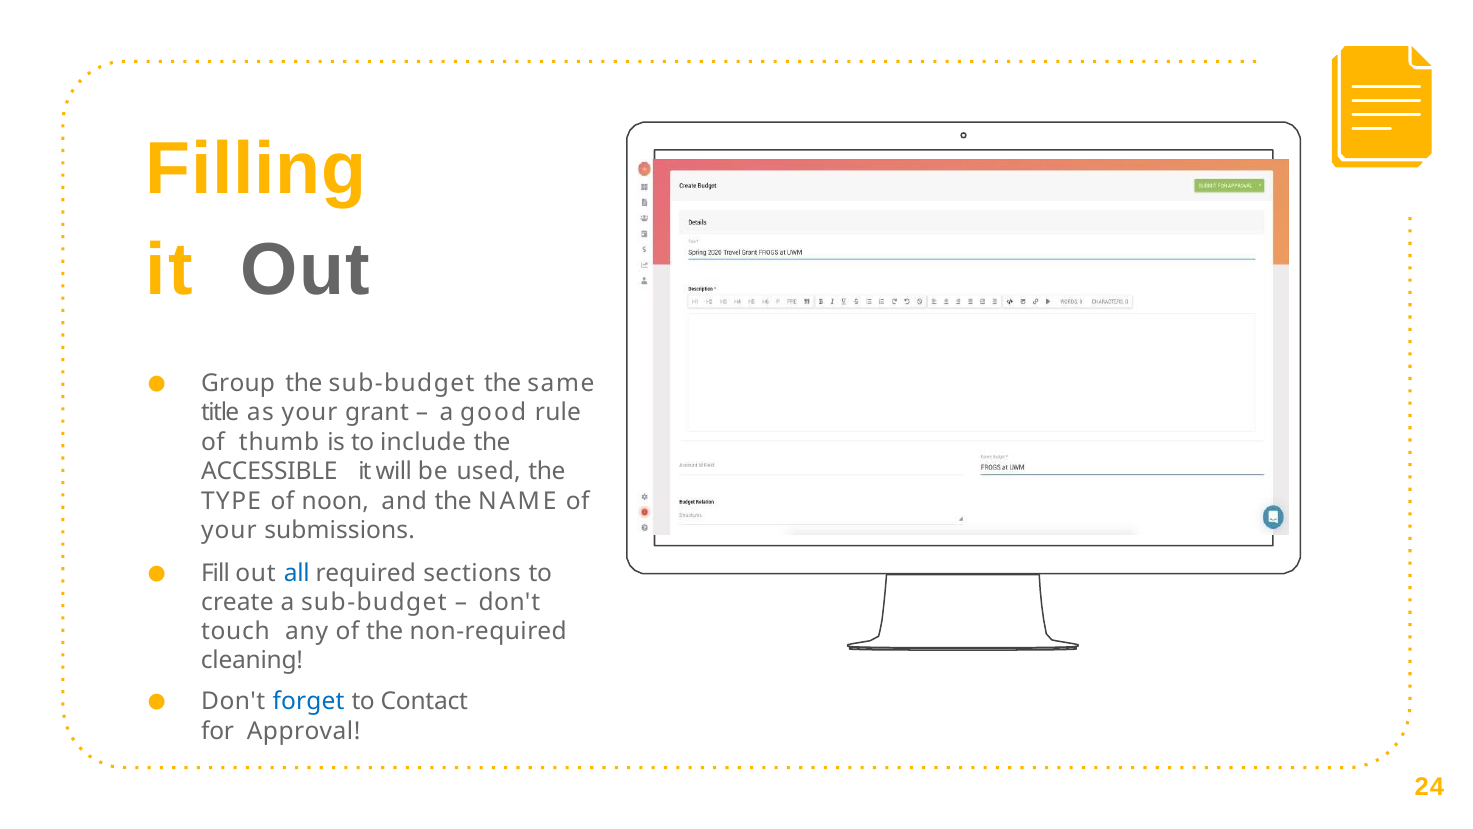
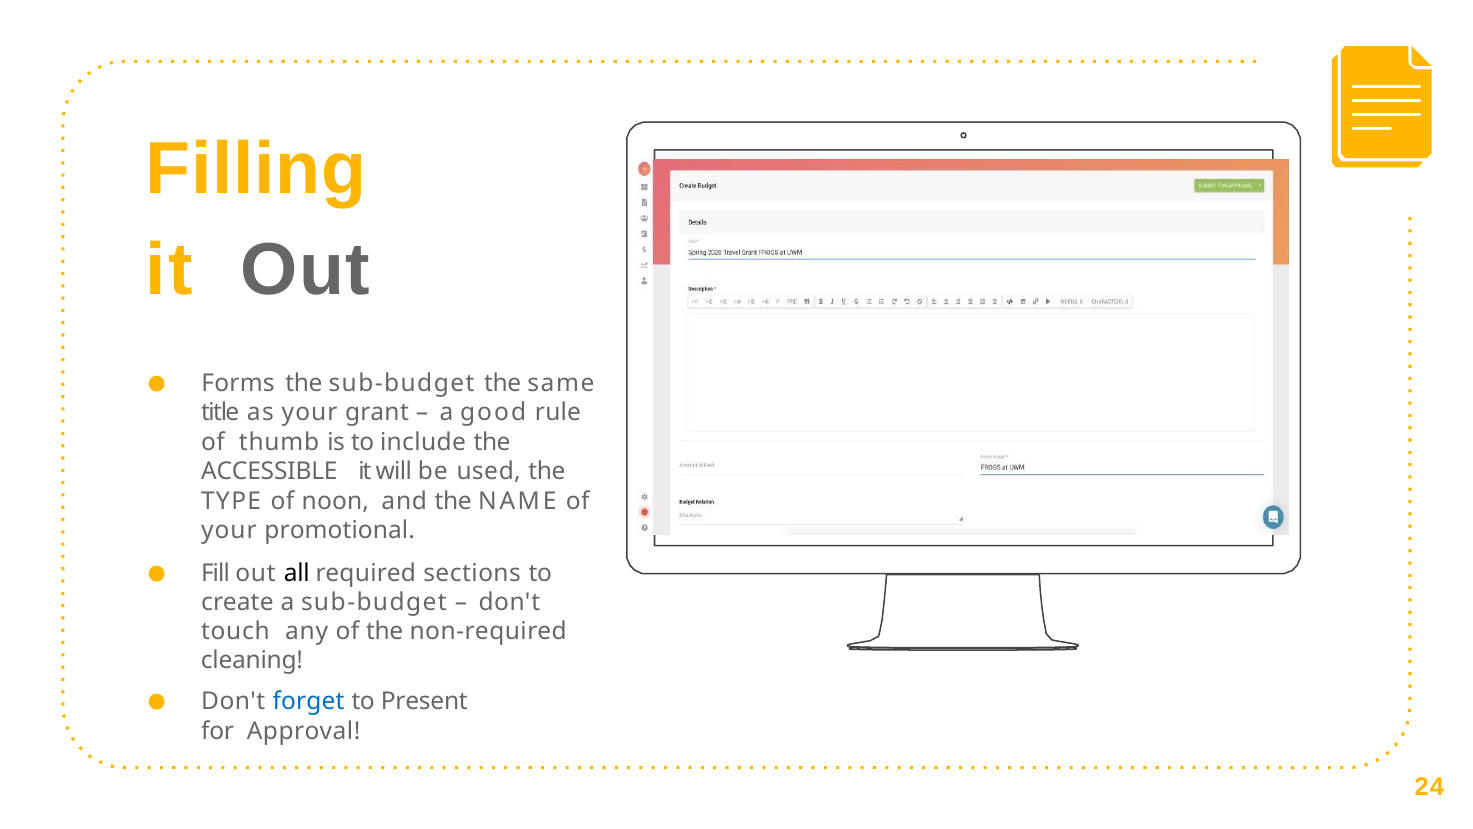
Group: Group -> Forms (238, 383)
submissions: submissions -> promotional (340, 530)
all colour: blue -> black (297, 573)
Contact: Contact -> Present (424, 701)
